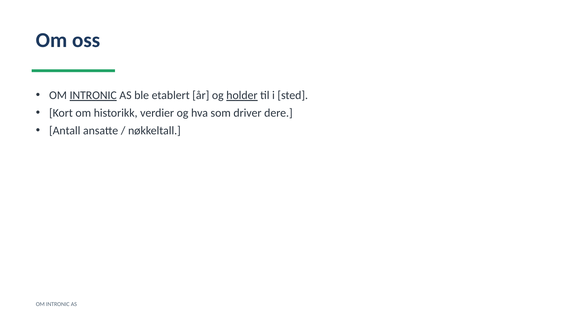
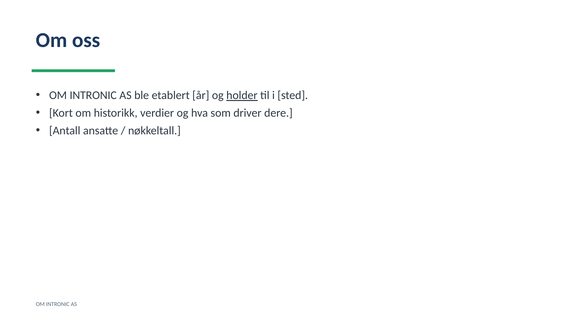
INTRONIC underline: present -> none (93, 96)
